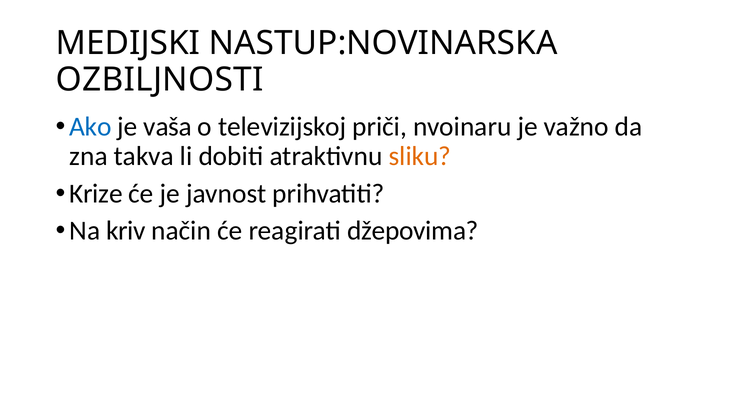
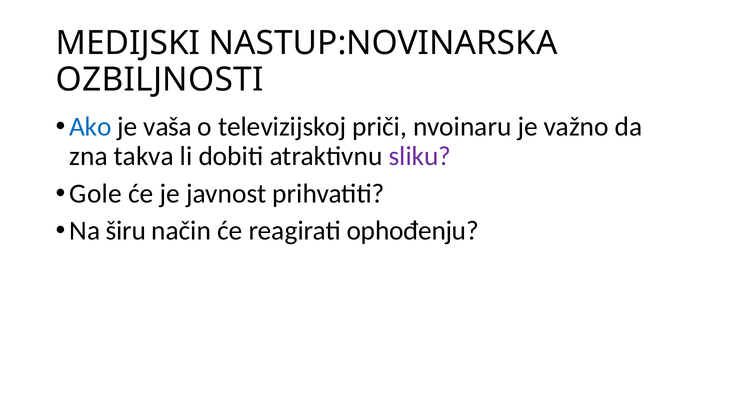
sliku colour: orange -> purple (420, 156)
Krize: Krize -> Gole (96, 194)
kriv: kriv -> širu (126, 231)
džepovima: džepovima -> ophođenju (413, 231)
